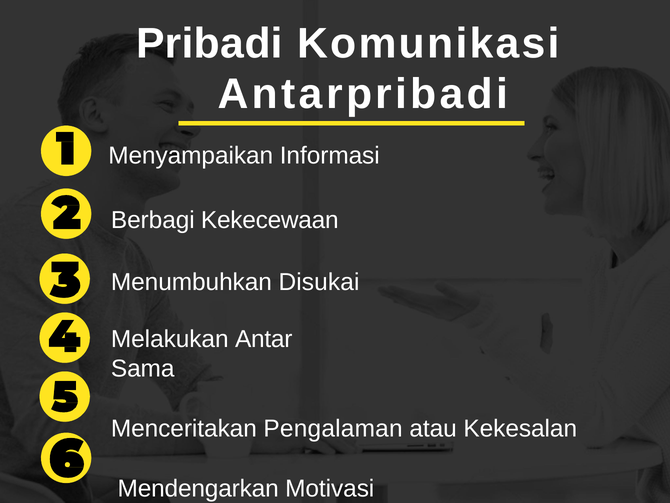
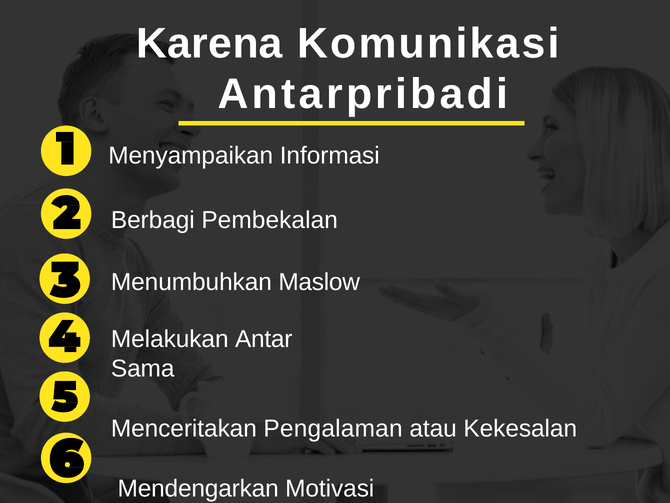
Pribadi: Pribadi -> Karena (209, 43)
Kekecewaan: Kekecewaan -> Pembekalan (270, 220)
Disukai: Disukai -> Maslow (319, 282)
